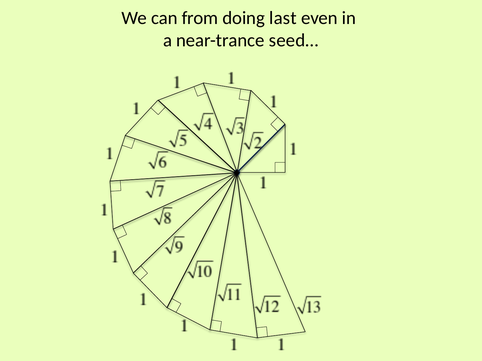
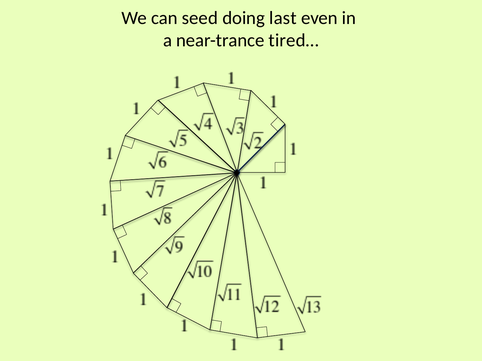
from: from -> seed (200, 18)
seed…: seed… -> tired… (294, 40)
